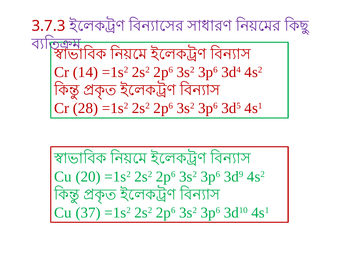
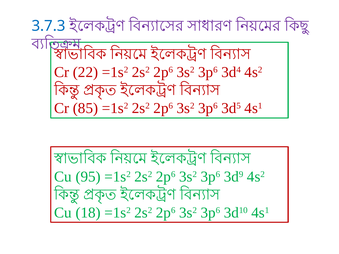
3.7.3 colour: red -> blue (49, 26)
14: 14 -> 22 (86, 72)
28: 28 -> 85 (86, 108)
20: 20 -> 95 (88, 177)
37: 37 -> 18 (88, 213)
